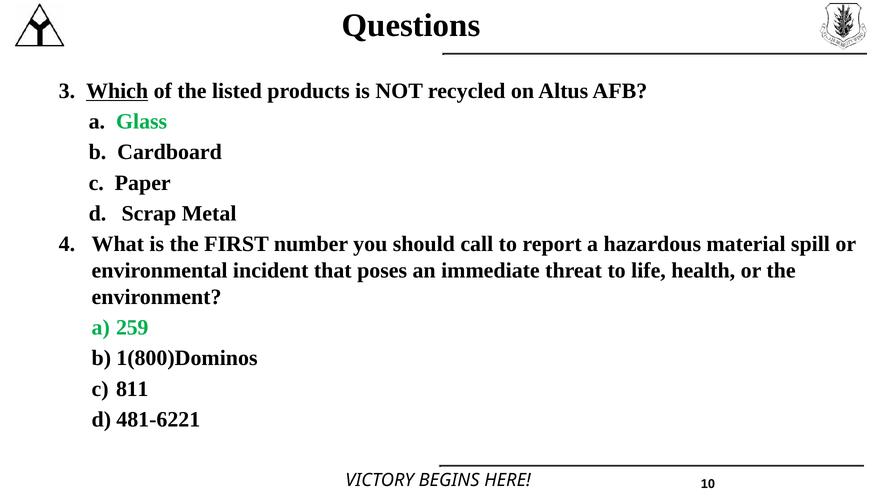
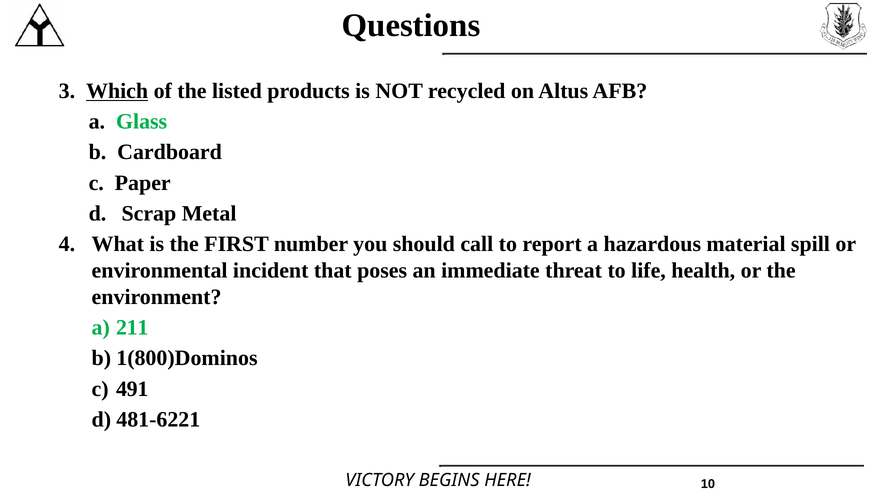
259: 259 -> 211 (132, 328)
811: 811 -> 491 (132, 389)
